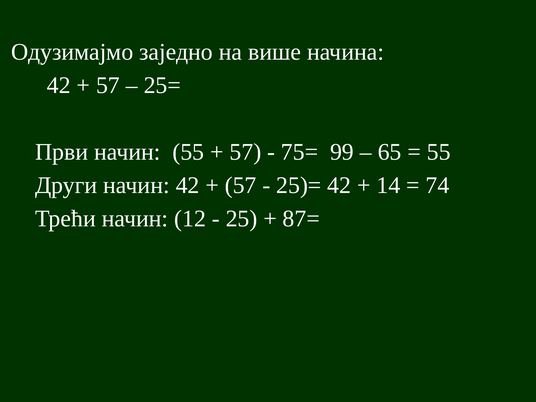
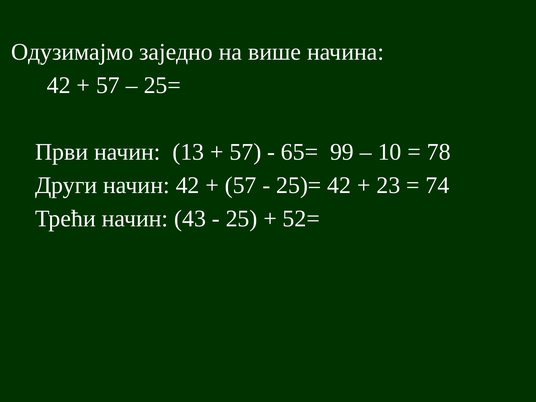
начин 55: 55 -> 13 (188, 152)
75=: 75= -> 65= (300, 152)
65: 65 -> 10 (390, 152)
55: 55 -> 78 (439, 152)
14: 14 -> 23 (388, 185)
12: 12 -> 43 (190, 219)
87=: 87= -> 52= (301, 219)
